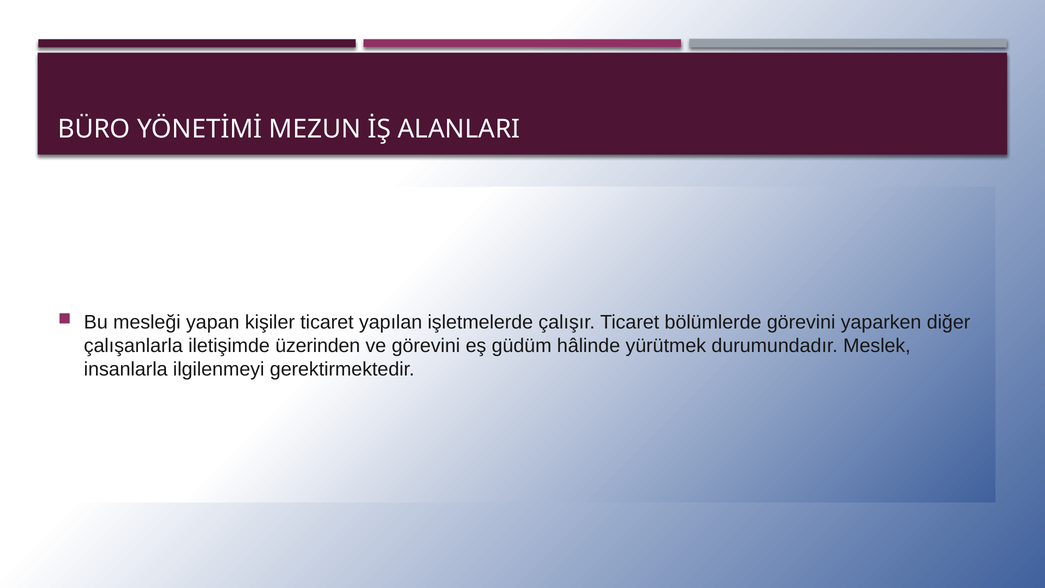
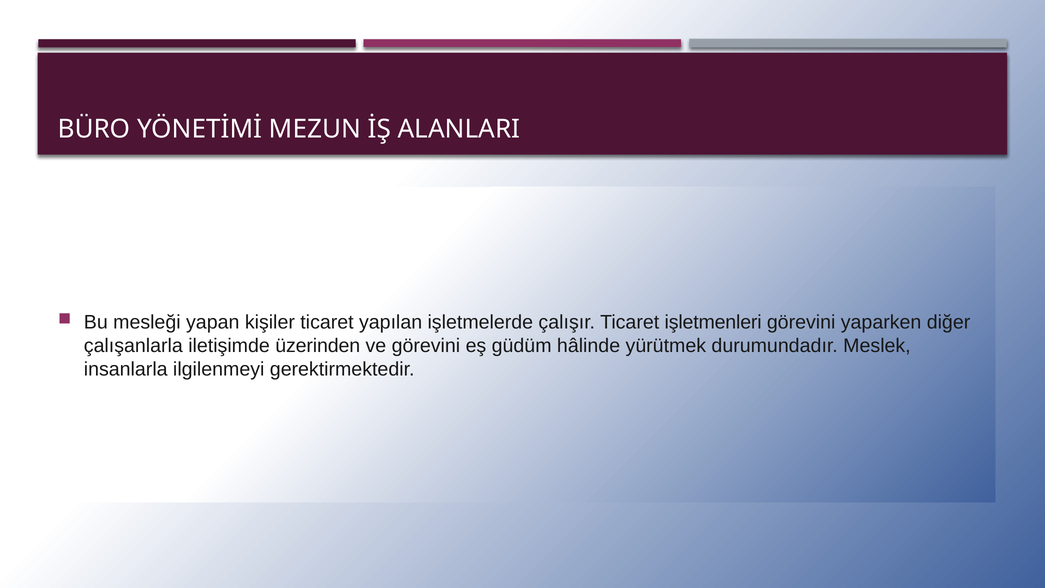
bölümlerde: bölümlerde -> işletmenleri (713, 322)
